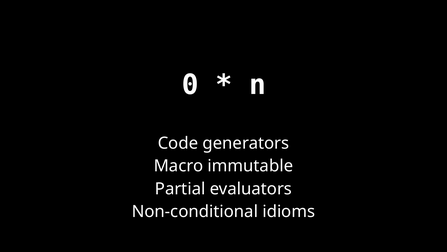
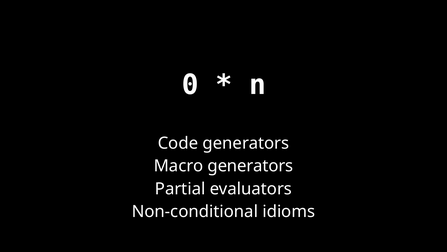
Macro immutable: immutable -> generators (250, 166)
